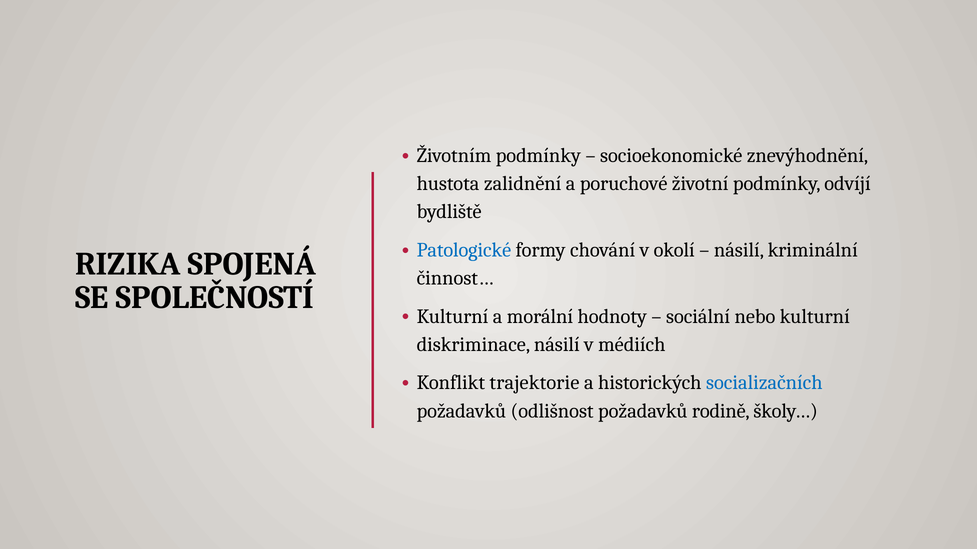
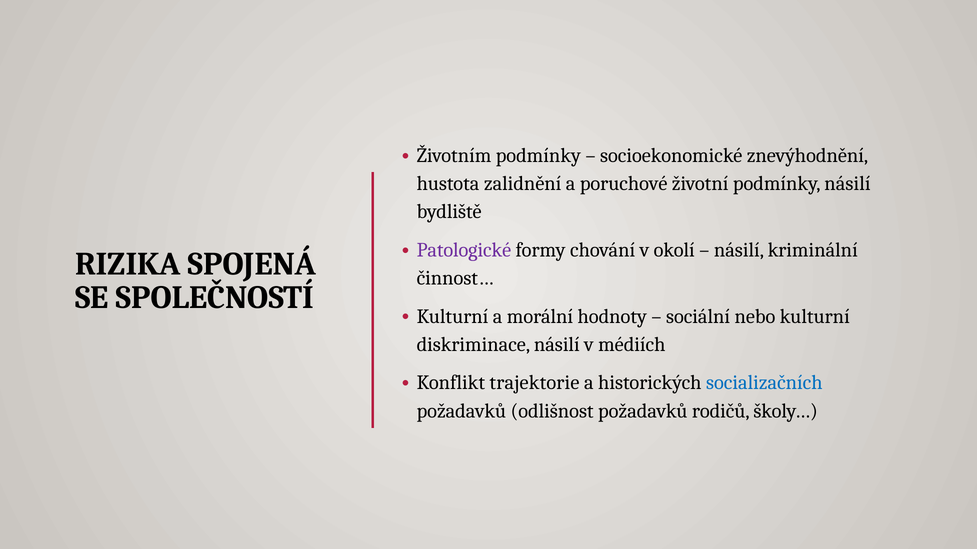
podmínky odvíjí: odvíjí -> násilí (847, 184)
Patologické colour: blue -> purple (464, 250)
rodině: rodině -> rodičů (721, 411)
